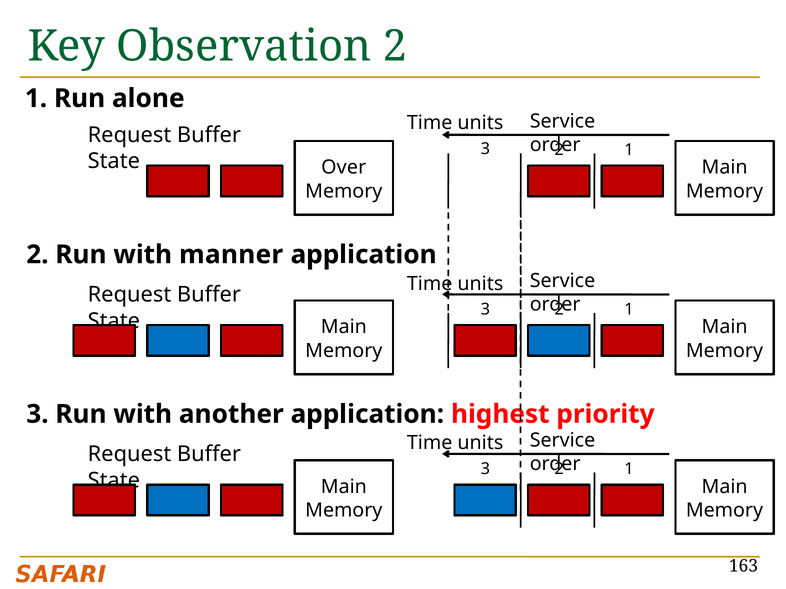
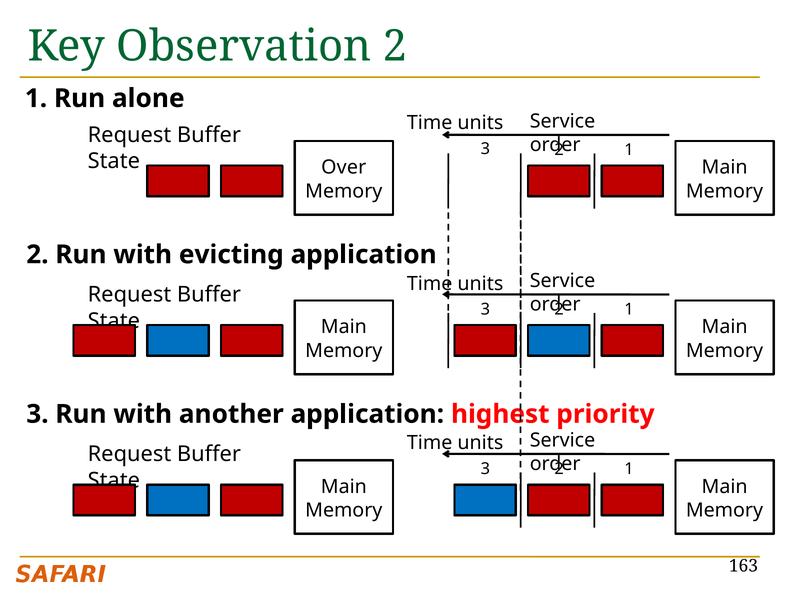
manner: manner -> evicting (231, 255)
